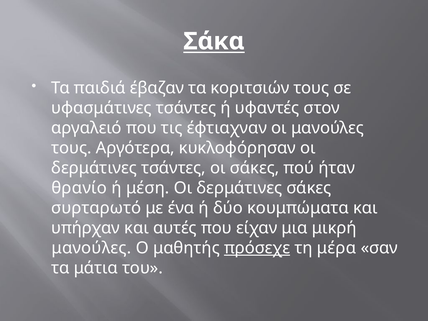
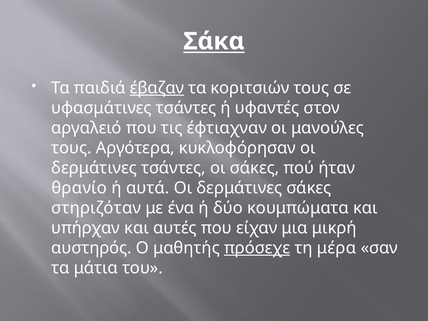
έβαζαν underline: none -> present (157, 88)
μέση: μέση -> αυτά (148, 188)
συρταρωτό: συρταρωτό -> στηριζόταν (96, 208)
μανούλες: μανούλες -> αυστηρός (91, 248)
